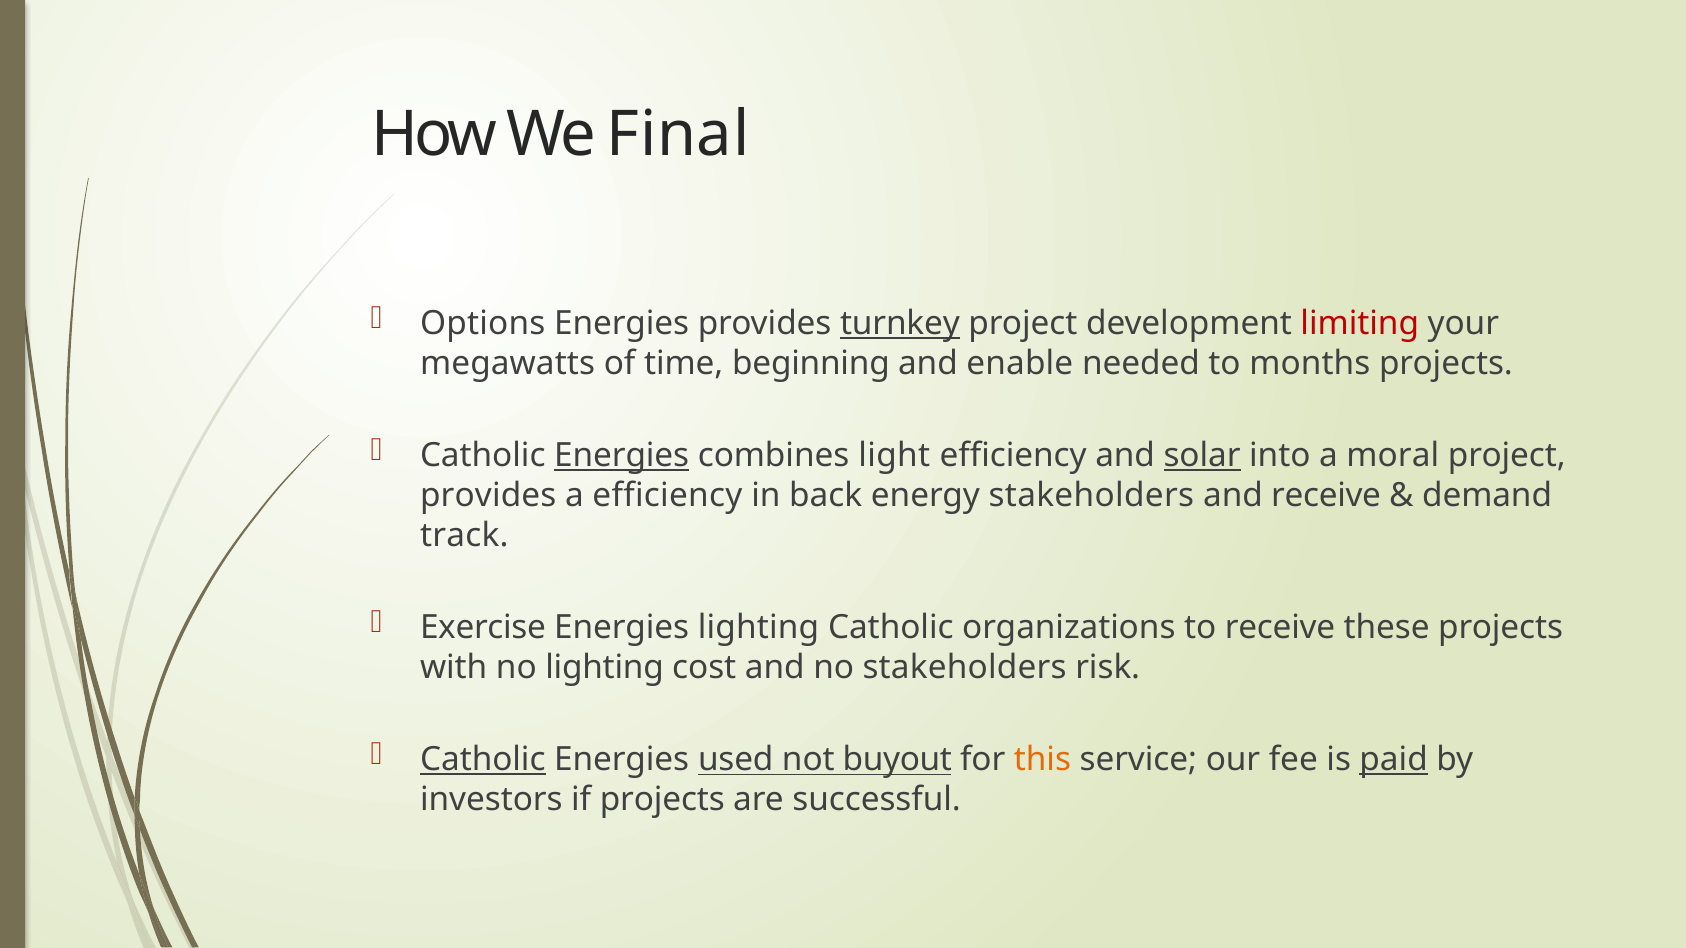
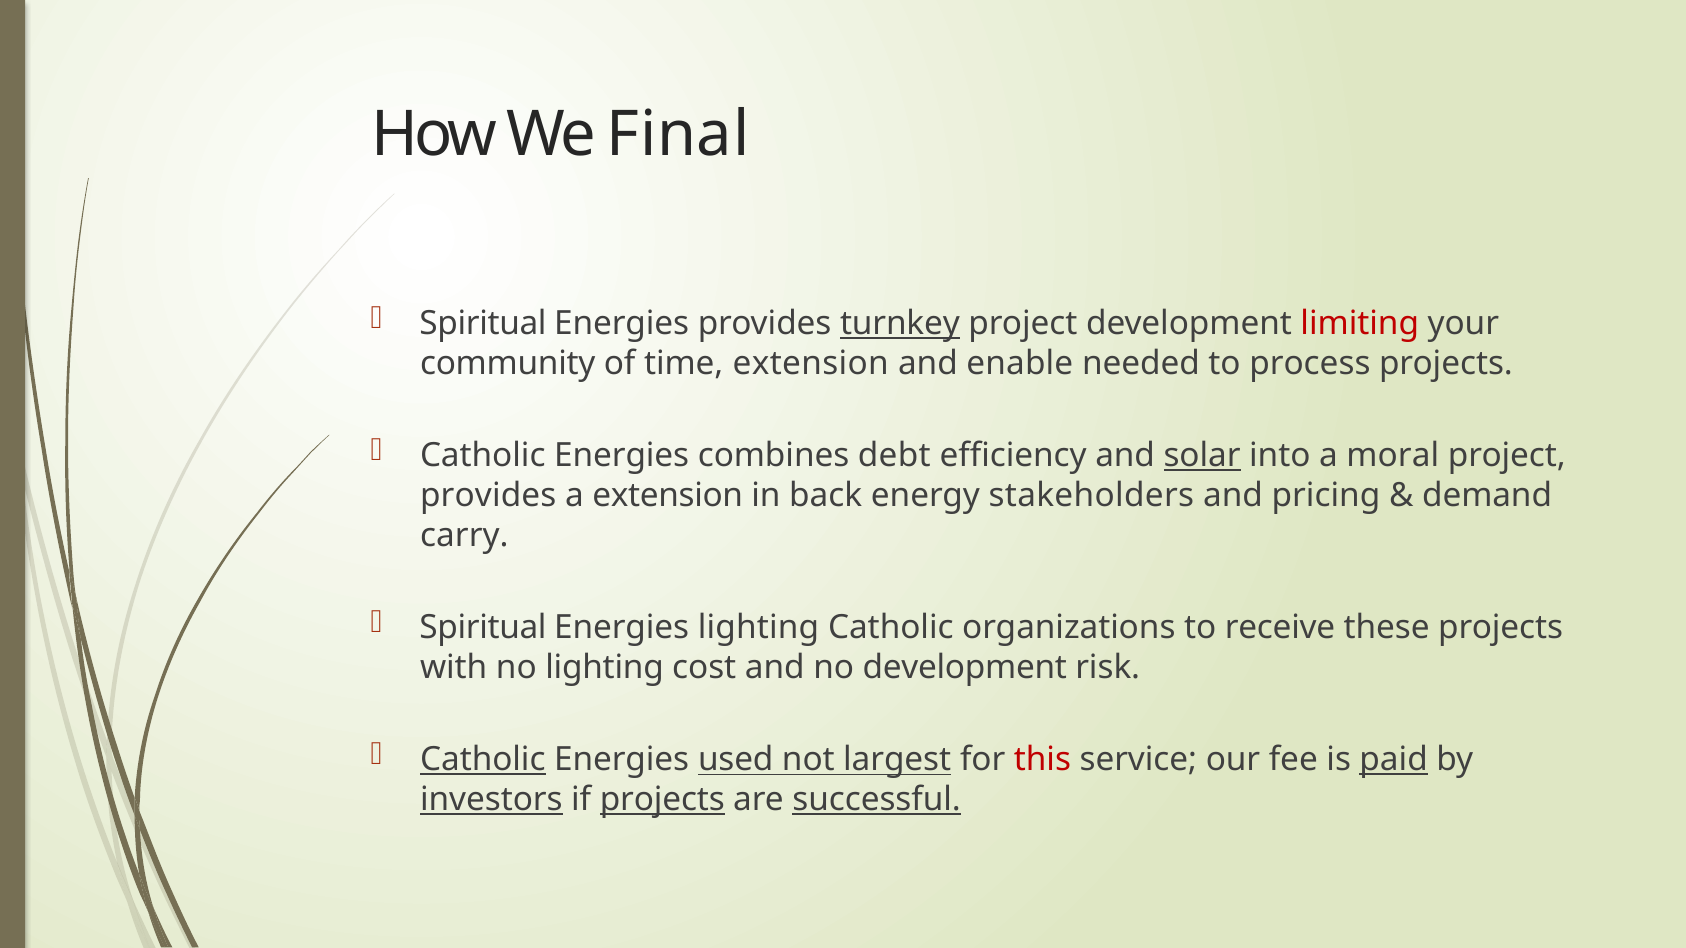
Options: Options -> Spiritual (483, 324)
megawatts: megawatts -> community (508, 364)
time beginning: beginning -> extension (811, 364)
months: months -> process (1310, 364)
Energies underline: present -> none (622, 456)
light: light -> debt (894, 456)
a efficiency: efficiency -> extension (668, 496)
and receive: receive -> pricing (1326, 496)
track: track -> carry (464, 536)
Exercise: Exercise -> Spiritual (483, 628)
no stakeholders: stakeholders -> development (965, 668)
buyout: buyout -> largest (897, 760)
this colour: orange -> red (1042, 760)
investors underline: none -> present (491, 800)
projects underline: none -> present (662, 800)
successful underline: none -> present (877, 800)
